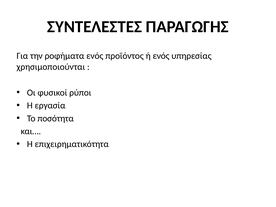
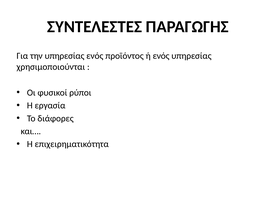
την ροφήματα: ροφήματα -> υπηρεσίας (65, 56)
ποσότητα: ποσότητα -> διάφορες (56, 118)
